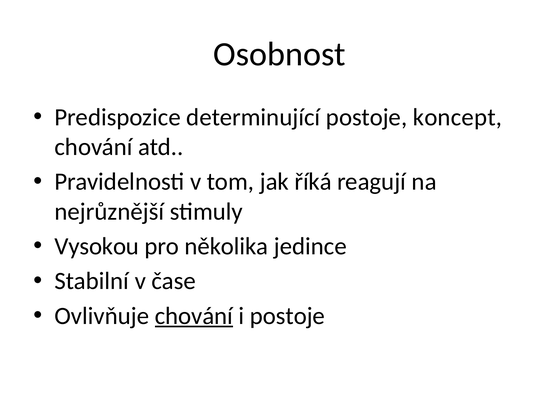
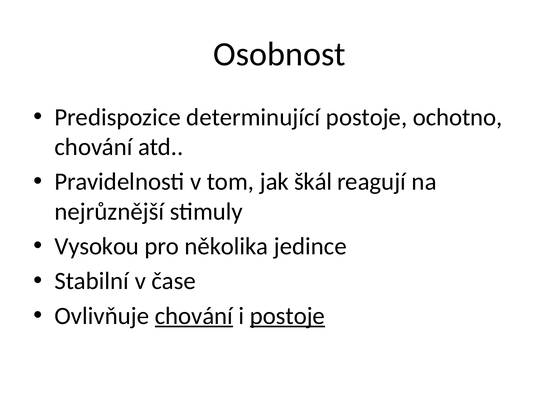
koncept: koncept -> ochotno (458, 117)
říká: říká -> škál (313, 182)
postoje underline: none -> present (287, 316)
